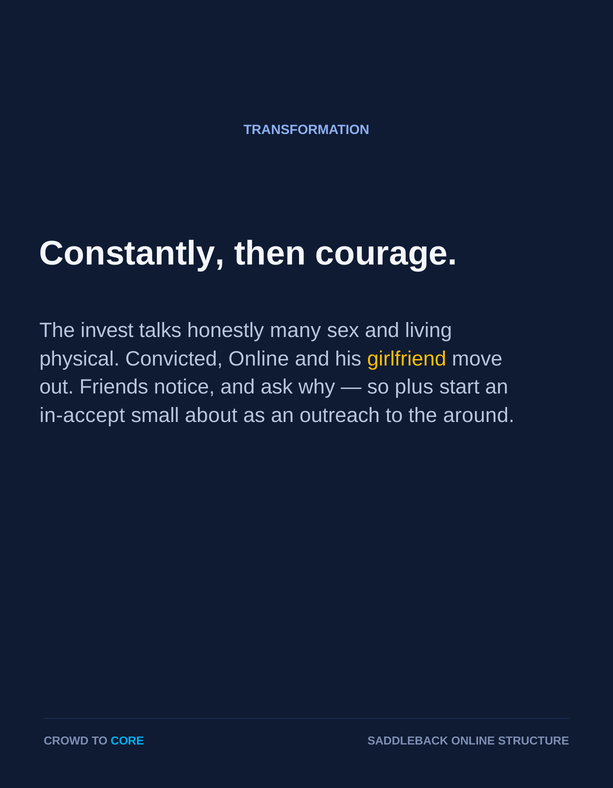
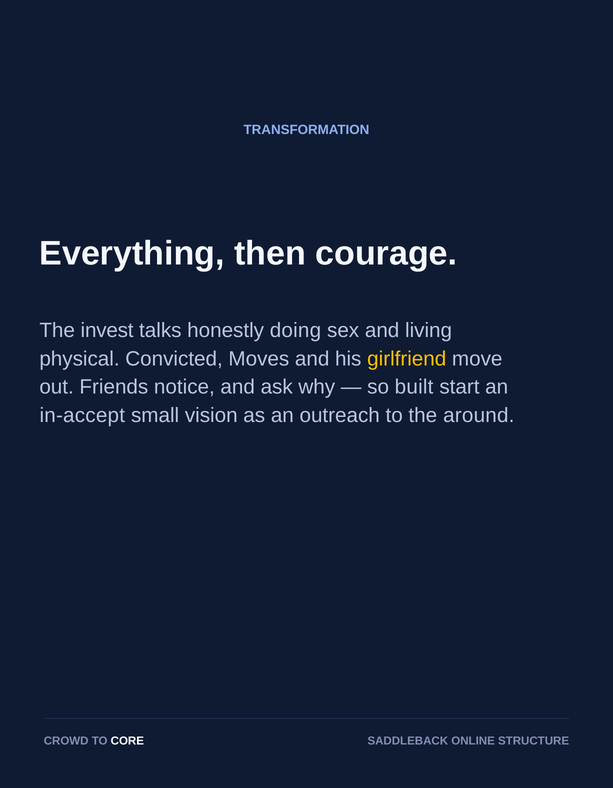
Constantly: Constantly -> Everything (132, 254)
many: many -> doing (295, 331)
Convicted Online: Online -> Moves (259, 359)
plus: plus -> built (414, 387)
about: about -> vision (211, 415)
CORE colour: light blue -> white (127, 741)
